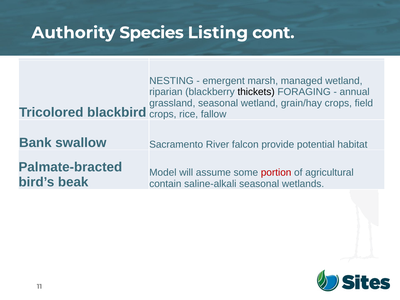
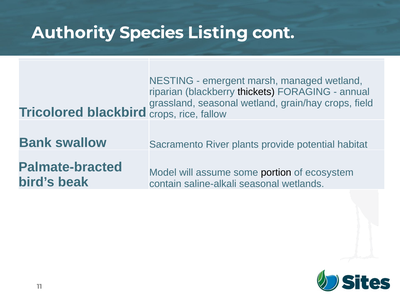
falcon: falcon -> plants (245, 144)
portion colour: red -> black (276, 173)
agricultural: agricultural -> ecosystem (329, 173)
